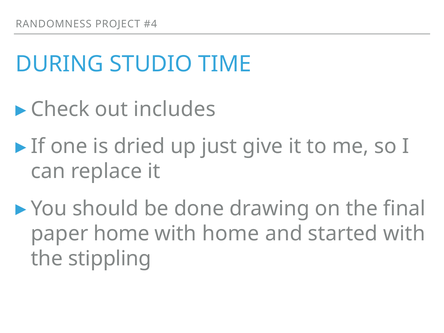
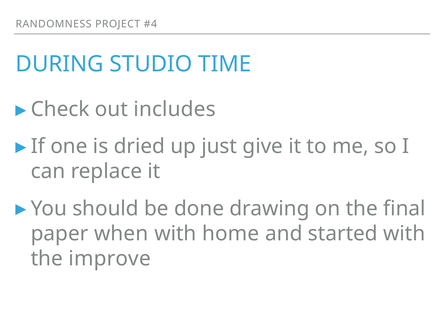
paper home: home -> when (121, 234)
stippling: stippling -> improve (110, 258)
